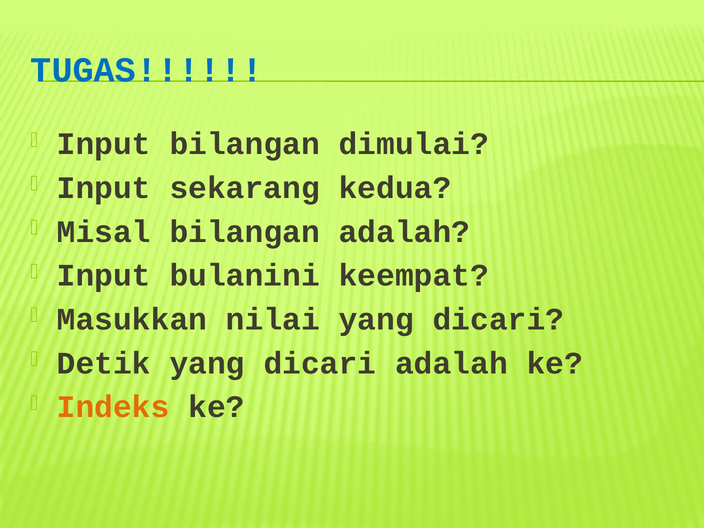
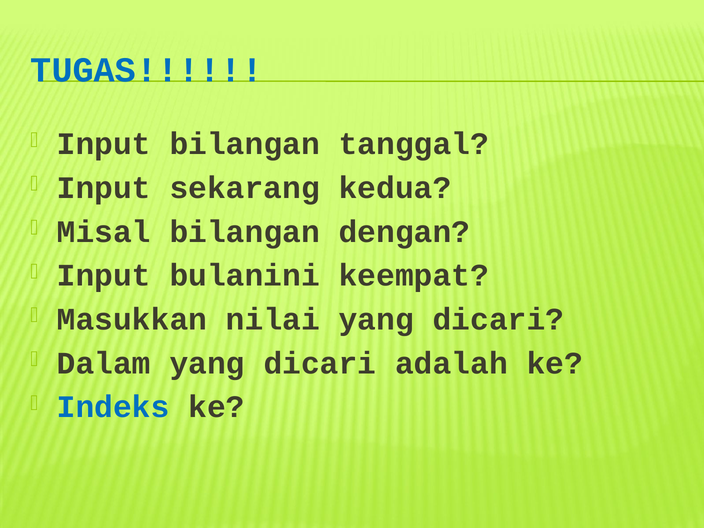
dimulai: dimulai -> tanggal (414, 144)
bilangan adalah: adalah -> dengan (404, 232)
Detik: Detik -> Dalam (104, 363)
Indeks colour: orange -> blue (113, 407)
